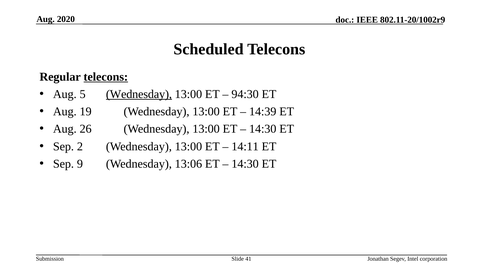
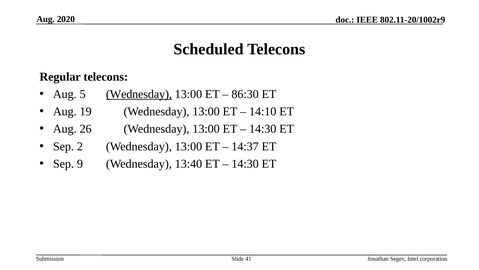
telecons underline: present -> none (106, 77)
94:30: 94:30 -> 86:30 (245, 94)
14:39: 14:39 -> 14:10 (263, 111)
14:11: 14:11 -> 14:37 (245, 146)
13:06: 13:06 -> 13:40 (188, 163)
